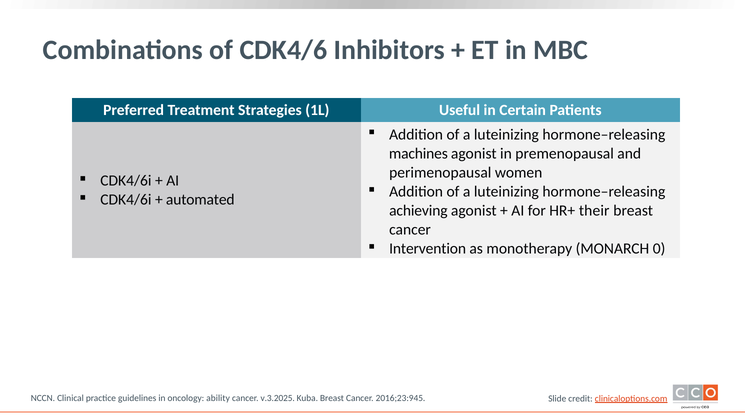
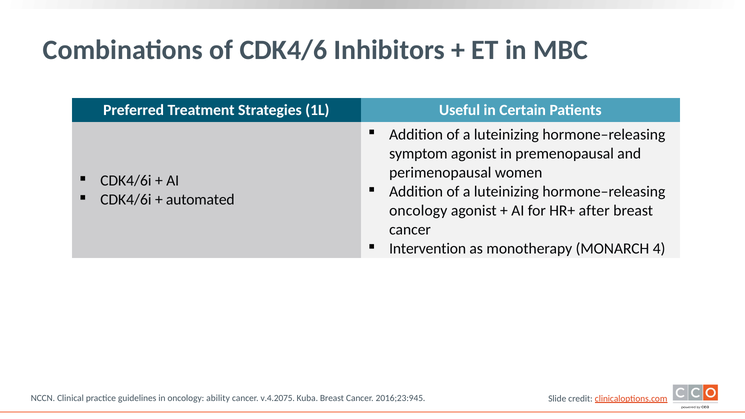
machines: machines -> symptom (418, 153)
achieving: achieving -> oncology (418, 210)
their: their -> after (594, 210)
0: 0 -> 4 (659, 249)
v.3.2025: v.3.2025 -> v.4.2075 (278, 398)
